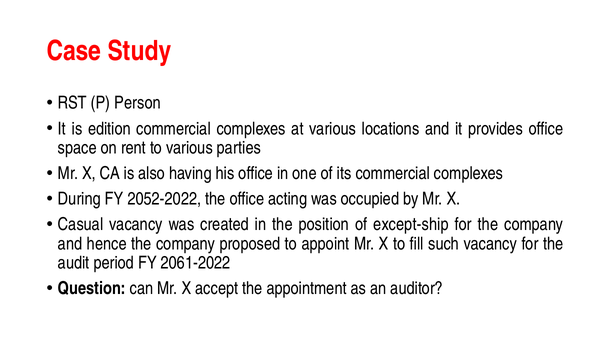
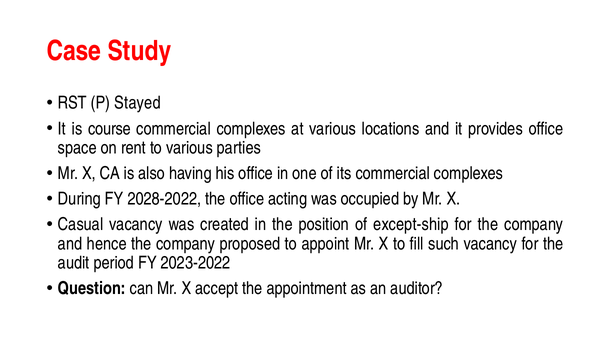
Person: Person -> Stayed (138, 103)
edition: edition -> course (109, 129)
2052-2022: 2052-2022 -> 2028-2022 (164, 199)
2061-2022: 2061-2022 -> 2023-2022 (196, 263)
